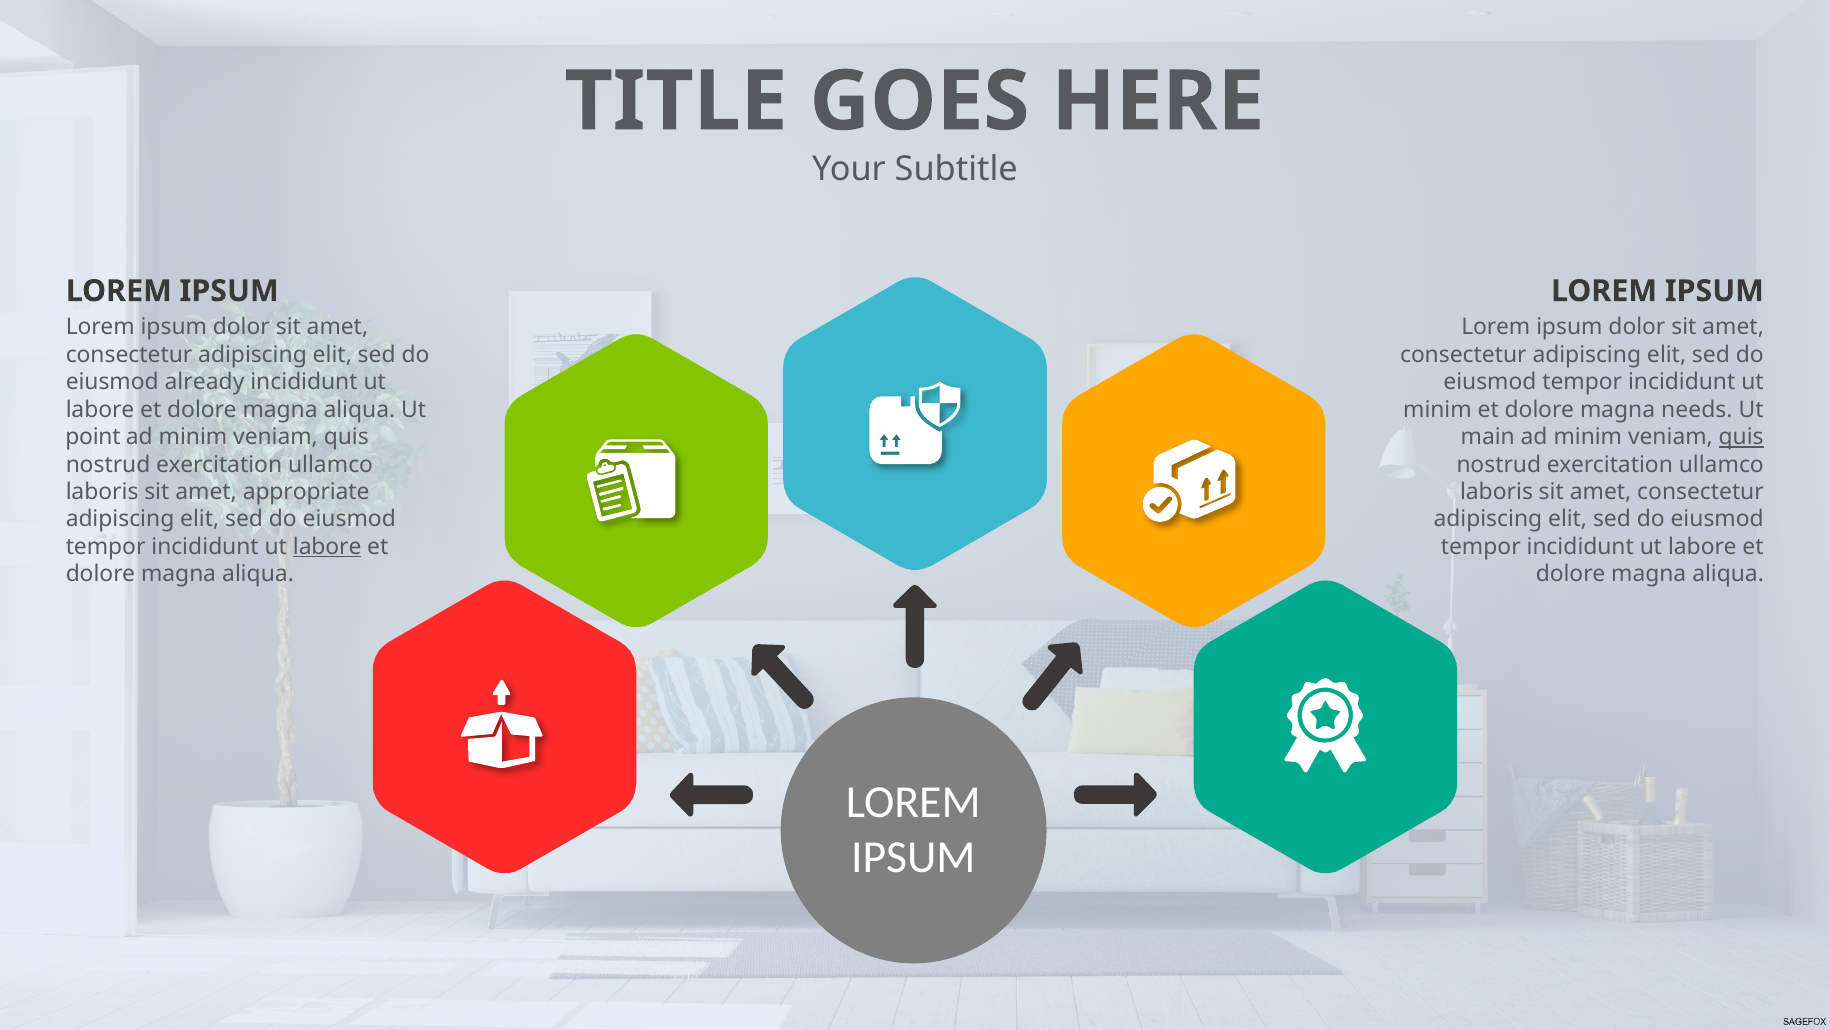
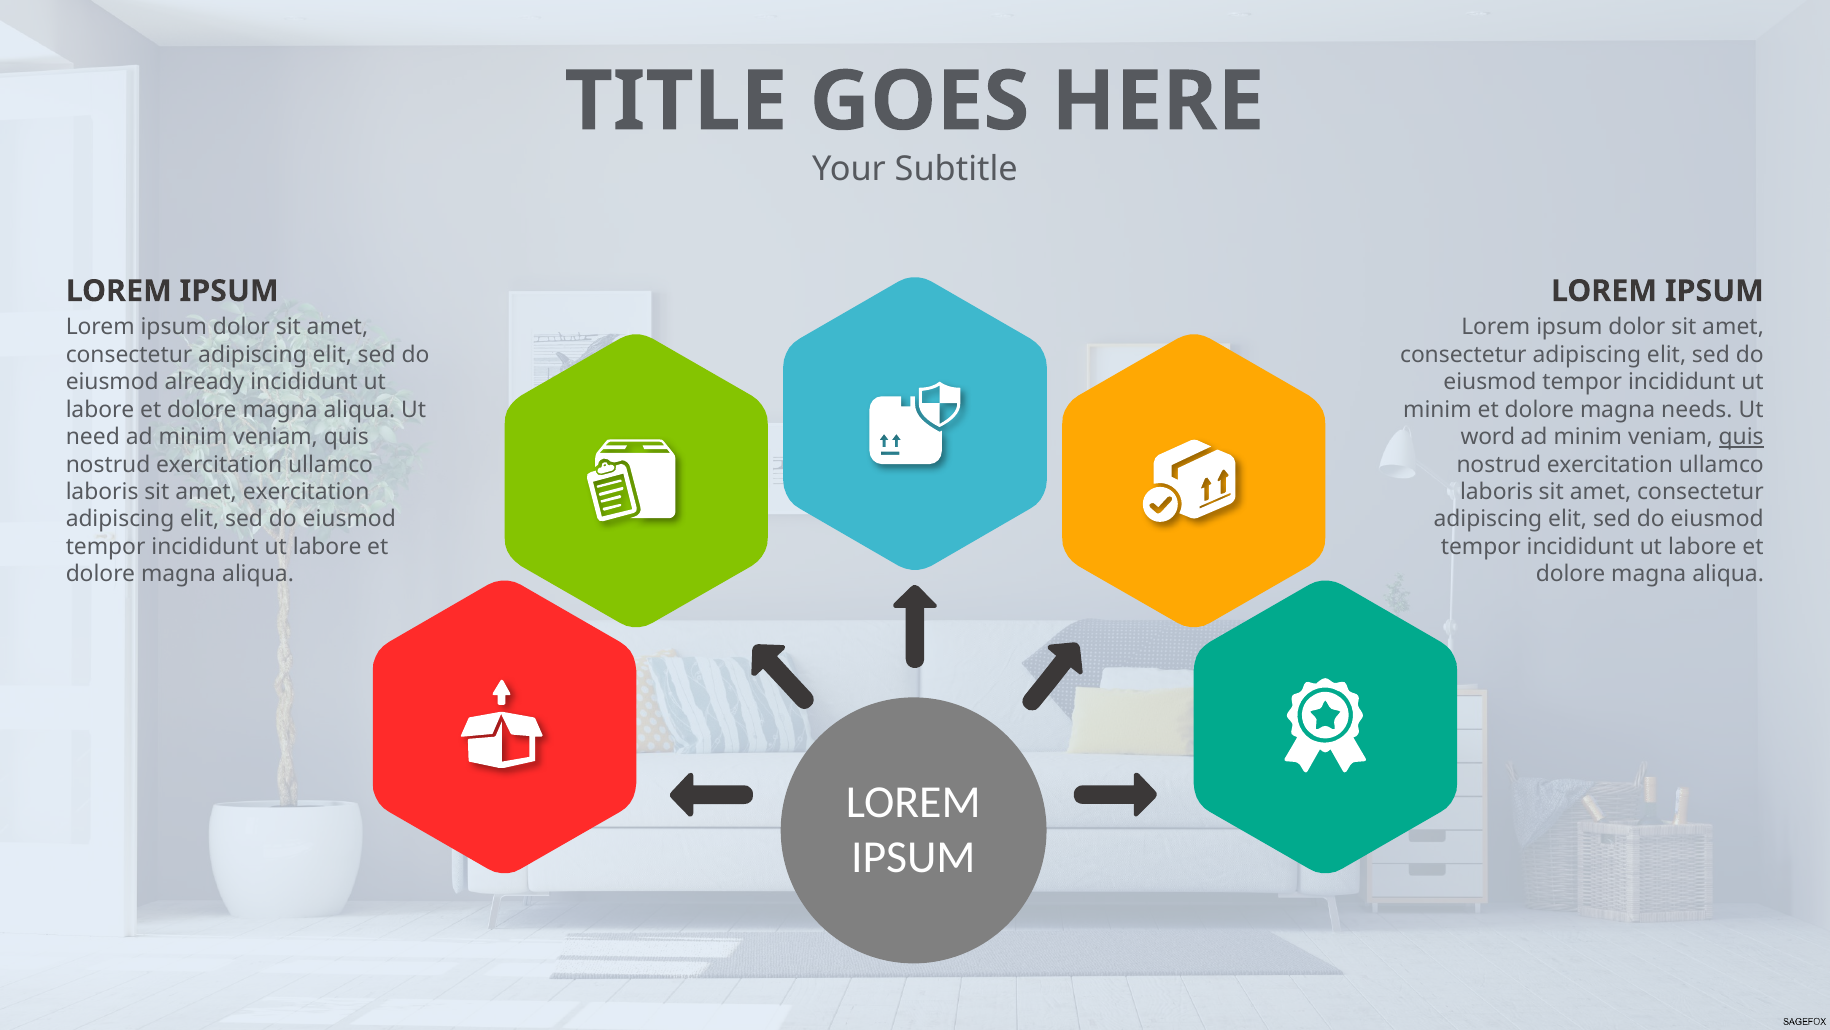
point: point -> need (93, 437)
main: main -> word (1488, 437)
amet appropriate: appropriate -> exercitation (306, 492)
labore underline: present -> none (327, 547)
